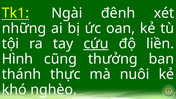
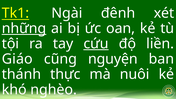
những underline: none -> present (24, 28)
Hình: Hình -> Giáo (17, 59)
thưởng: thưởng -> nguyện (113, 59)
